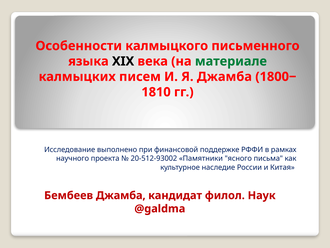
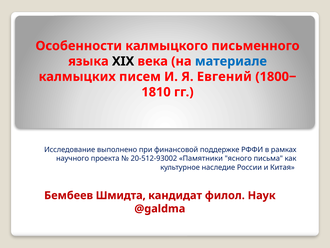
материале colour: green -> blue (231, 61)
Я Джамба: Джамба -> Евгений (224, 77)
Бембеев Джамба: Джамба -> Шмидта (121, 195)
